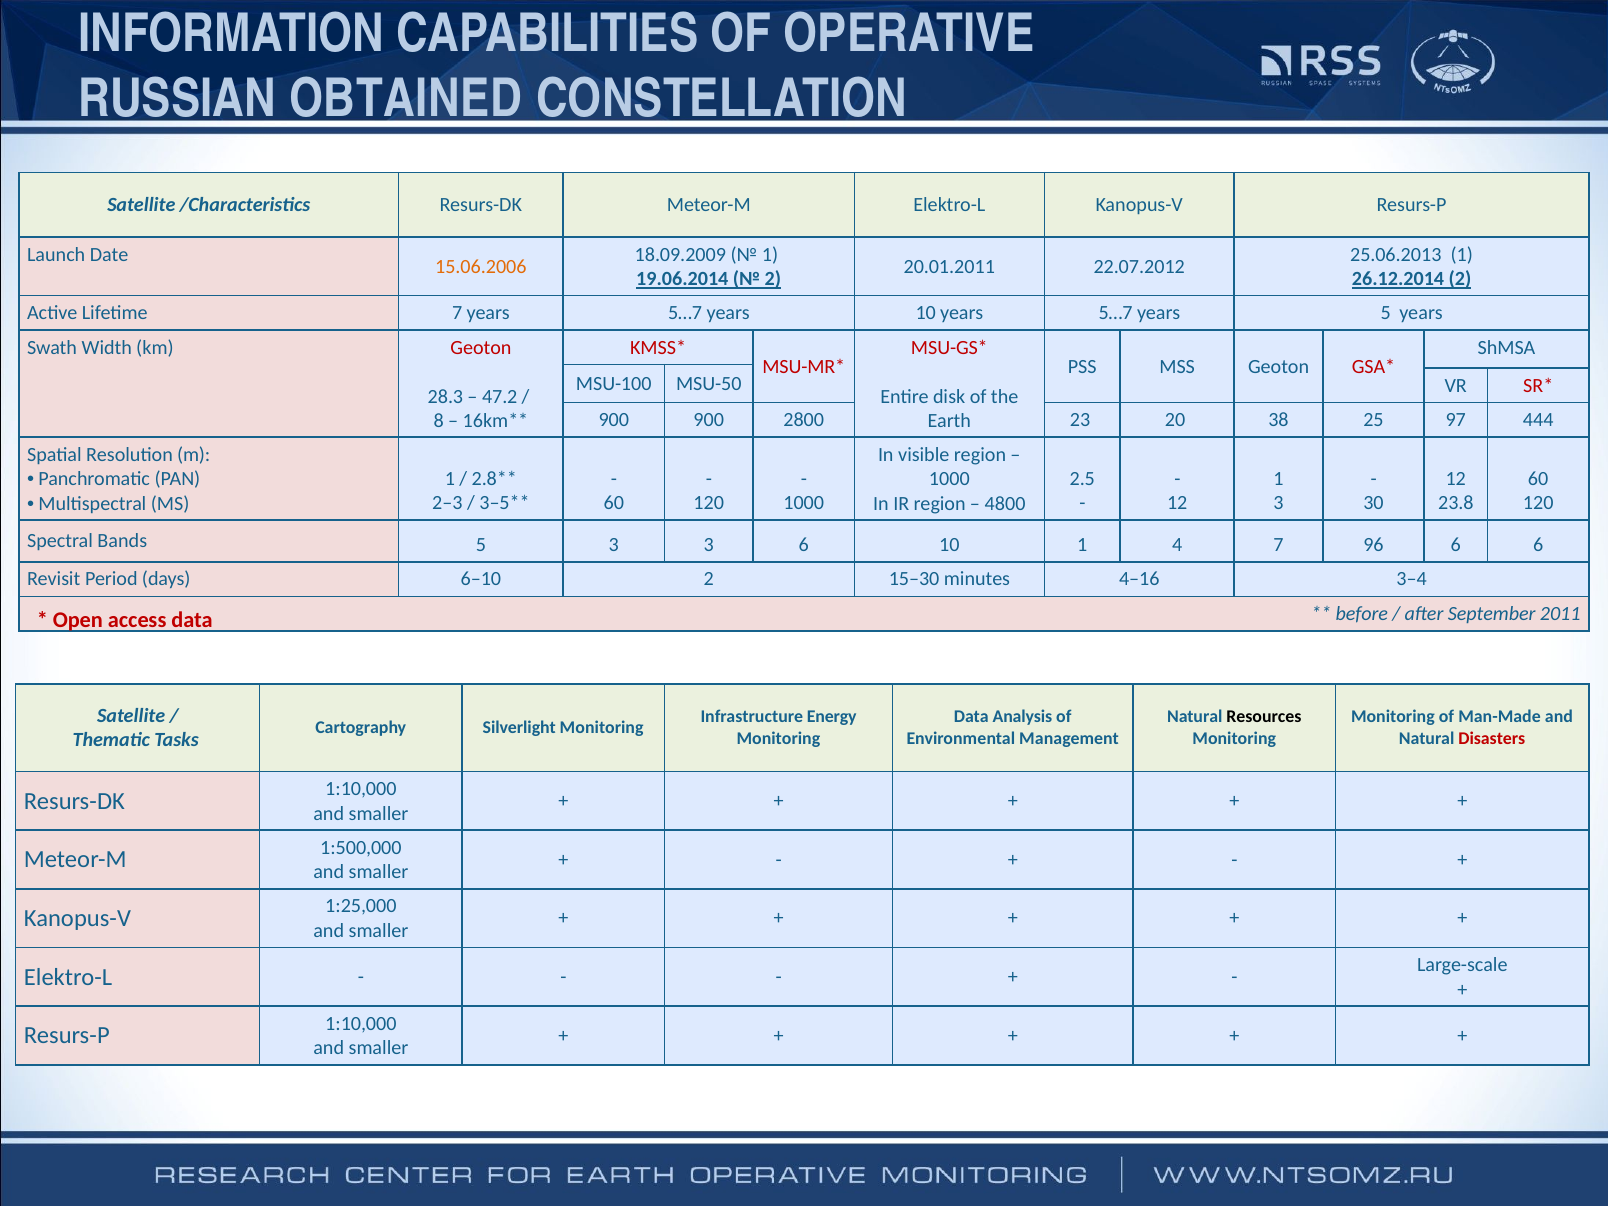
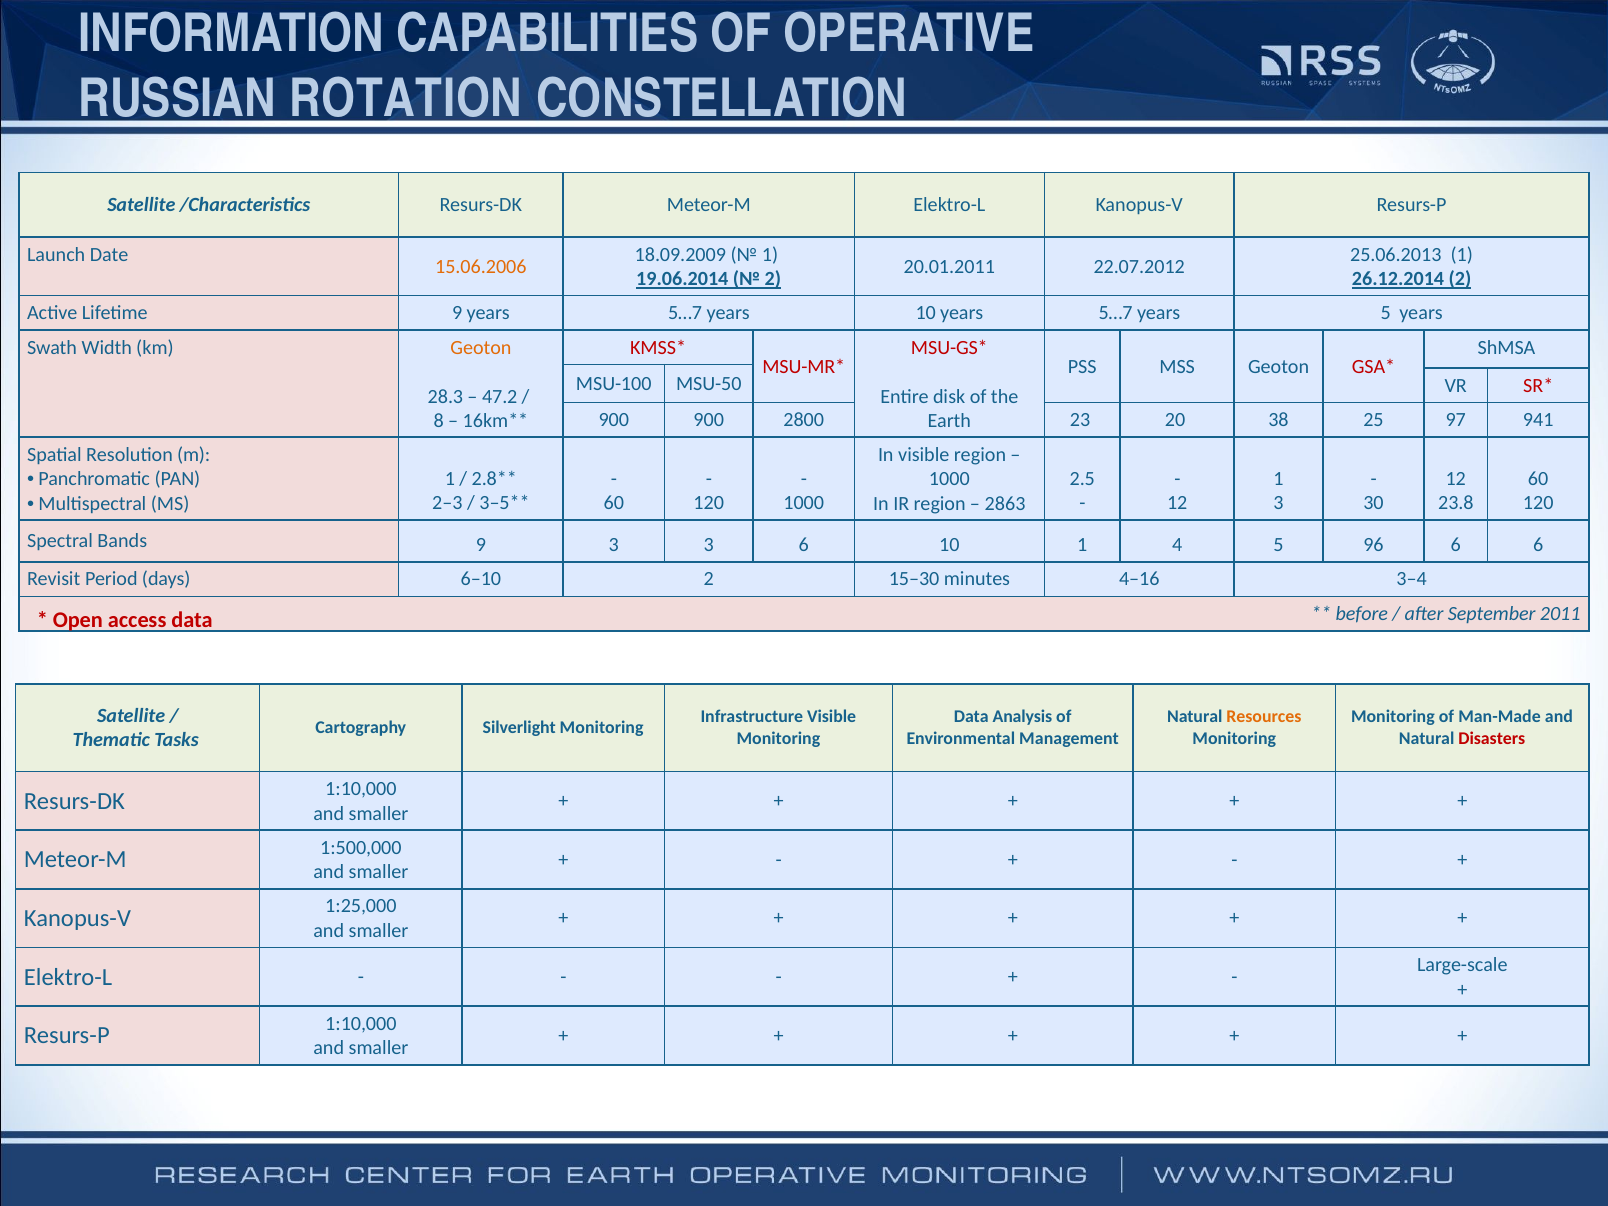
OBTAINED: OBTAINED -> ROTATION (406, 98)
Lifetime 7: 7 -> 9 (457, 313)
Geoton colour: red -> orange (481, 348)
444: 444 -> 941 (1538, 420)
4800: 4800 -> 2863 (1005, 504)
Bands 5: 5 -> 9 (481, 545)
4 7: 7 -> 5 (1279, 545)
Infrastructure Energy: Energy -> Visible (832, 717)
Resources colour: black -> orange (1264, 717)
